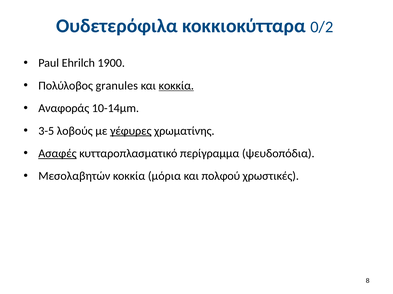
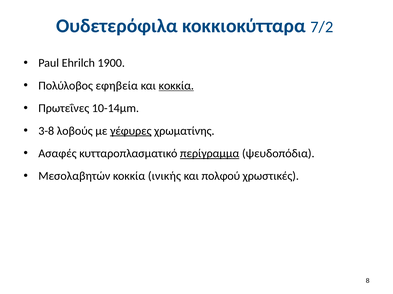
0/2: 0/2 -> 7/2 (322, 27)
granules: granules -> εφηβεία (117, 86)
Αναφοράς: Αναφοράς -> Πρωτεΐνες (64, 108)
3-5: 3-5 -> 3-8 (46, 131)
Ασαφές underline: present -> none (57, 154)
περίγραμμα underline: none -> present (210, 154)
μόρια: μόρια -> ινικής (164, 176)
